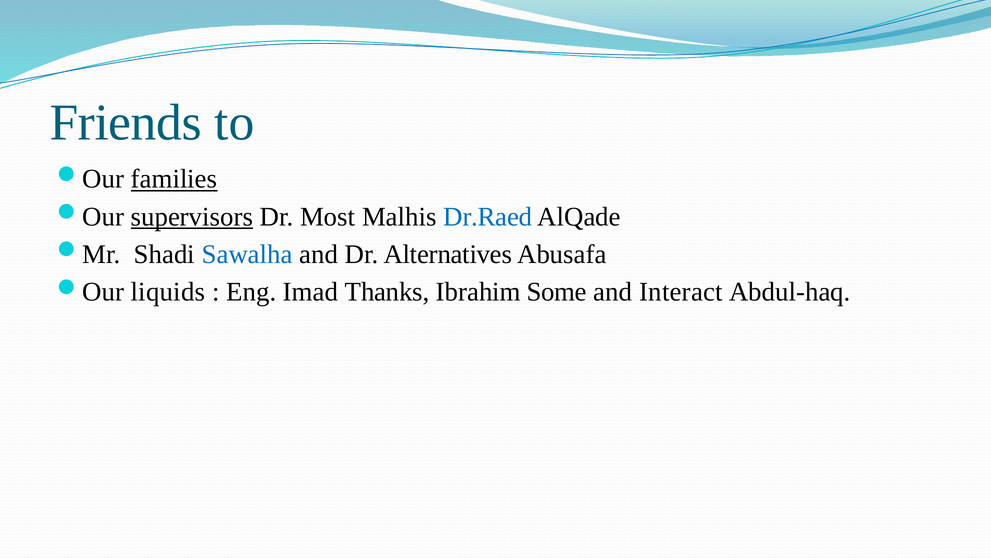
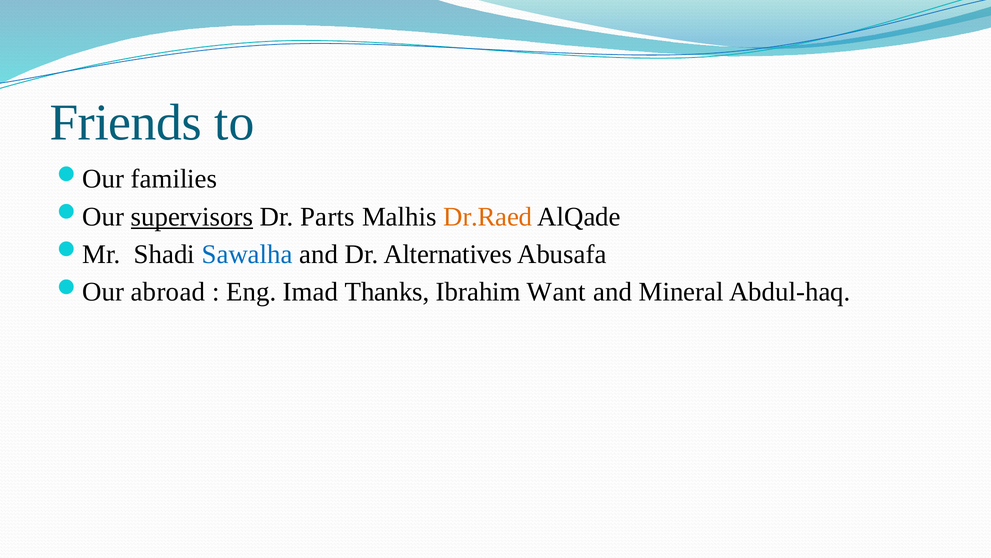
families underline: present -> none (174, 179)
Most: Most -> Parts (328, 216)
Dr.Raed colour: blue -> orange (488, 216)
liquids: liquids -> abroad (168, 292)
Some: Some -> Want (556, 292)
Interact: Interact -> Mineral (681, 292)
